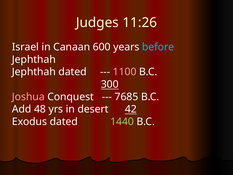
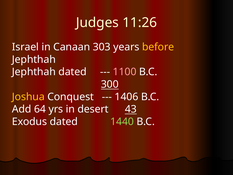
600: 600 -> 303 (102, 47)
before colour: light blue -> yellow (158, 47)
Joshua colour: pink -> yellow (28, 97)
7685: 7685 -> 1406 (126, 97)
48: 48 -> 64 (40, 109)
42: 42 -> 43 (131, 109)
